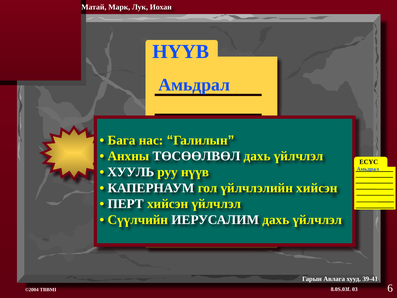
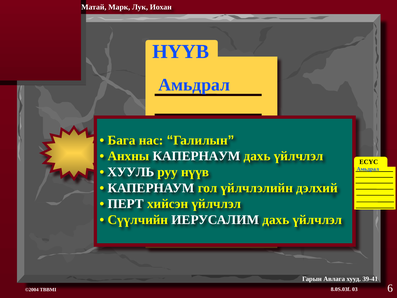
Анхны ТӨСӨӨЛВӨЛ: ТӨСӨӨЛВӨЛ -> КАПЕРНАУМ (197, 156)
үйлчлэлийн хийсэн: хийсэн -> дэлхий (317, 188)
